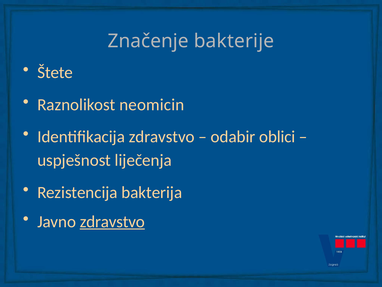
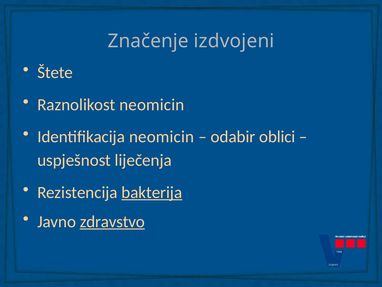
bakterije: bakterije -> izdvojeni (234, 41)
Identifikacija zdravstvo: zdravstvo -> neomicin (162, 137)
bakterija underline: none -> present (152, 192)
